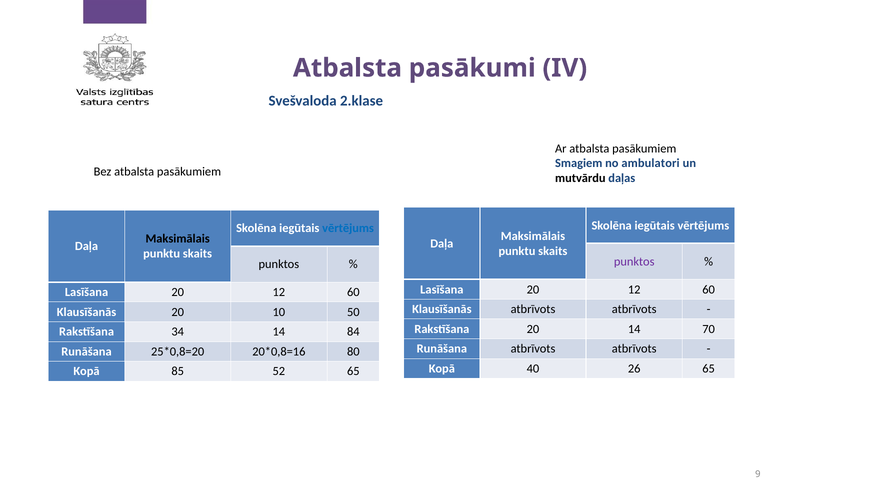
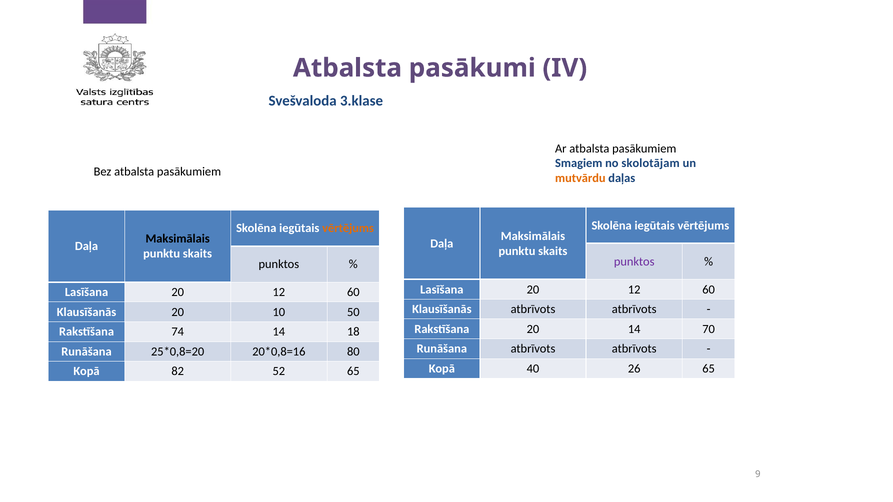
2.klase: 2.klase -> 3.klase (362, 101)
ambulatori: ambulatori -> skolotājam (651, 164)
mutvārdu colour: black -> orange (580, 178)
vērtējums colour: blue -> orange (348, 228)
34: 34 -> 74 (178, 332)
84: 84 -> 18 (353, 332)
85: 85 -> 82 (178, 372)
